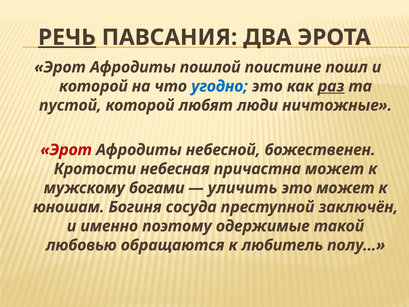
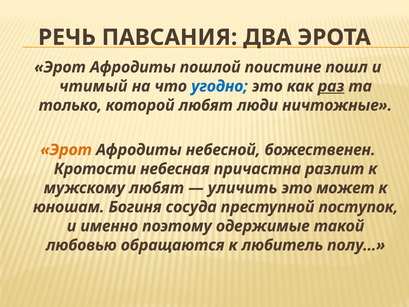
РЕЧЬ underline: present -> none (67, 37)
которой: которой -> чтимый (93, 86)
пустой: пустой -> только (70, 105)
Эрот colour: red -> orange (66, 150)
причастна может: может -> разлит (335, 169)
мужскому богами: богами -> любят (157, 188)
заключён: заключён -> поступок (358, 207)
